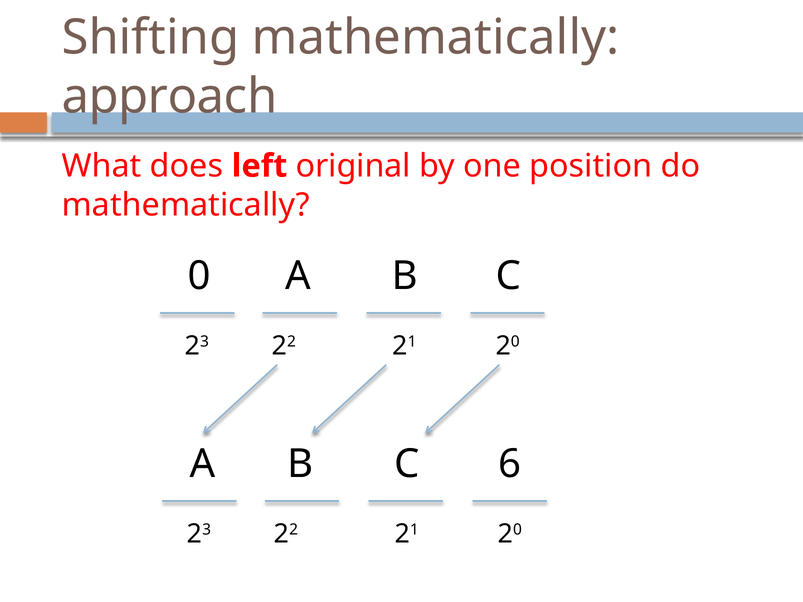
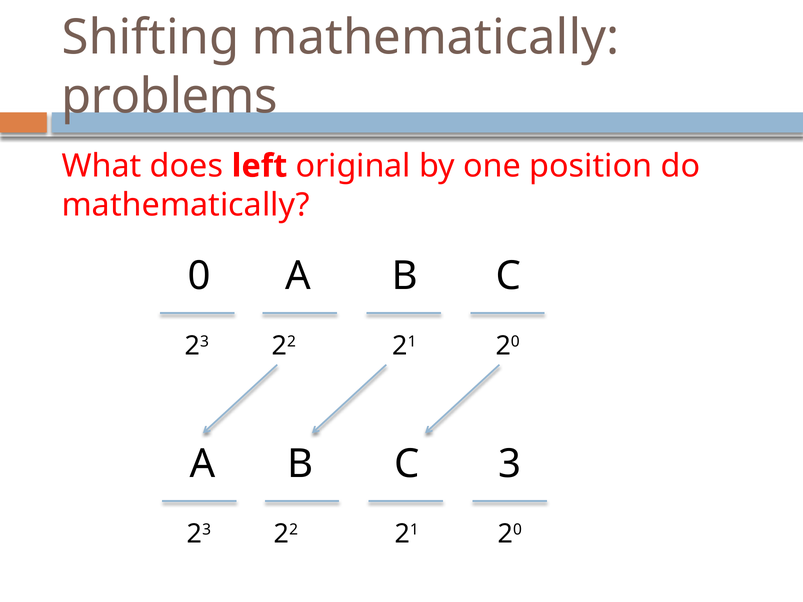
approach: approach -> problems (169, 96)
6: 6 -> 3 (510, 464)
